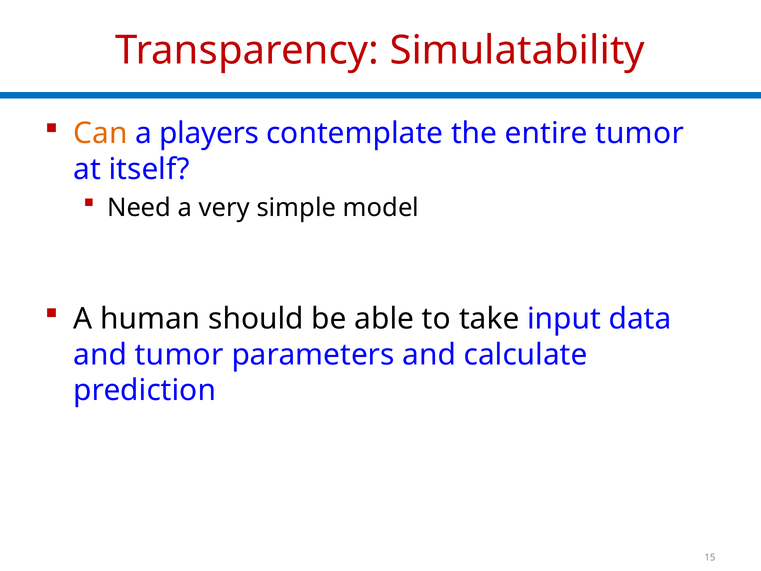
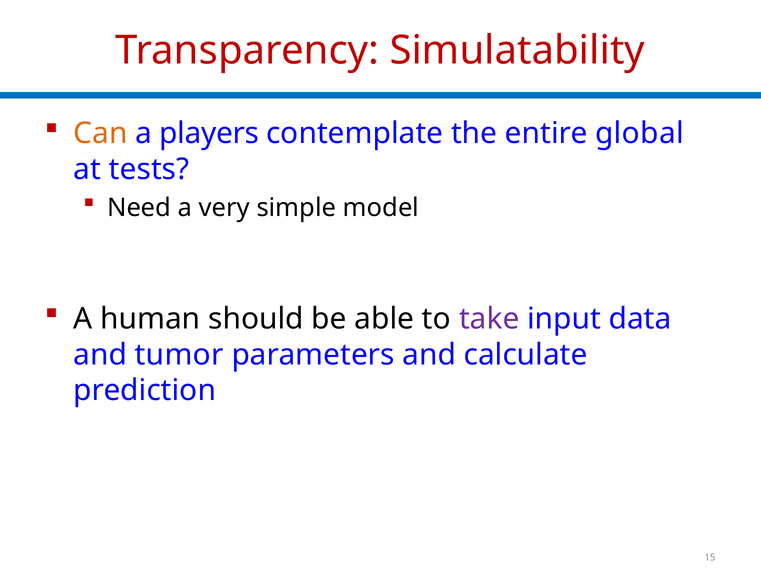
entire tumor: tumor -> global (640, 134)
itself: itself -> tests (149, 169)
take colour: black -> purple (489, 319)
